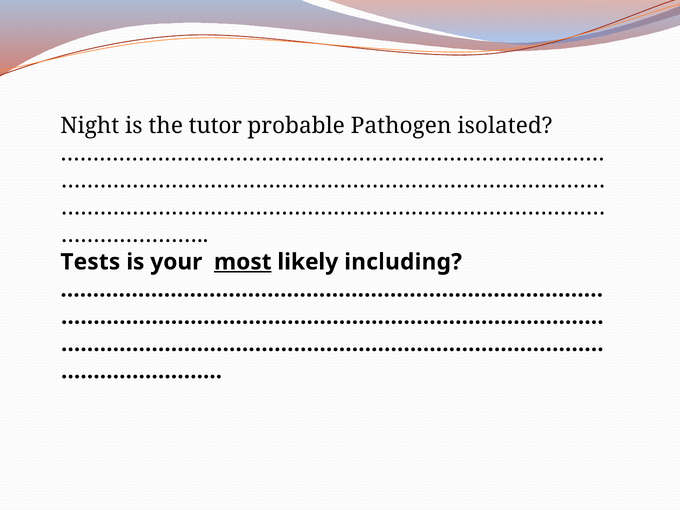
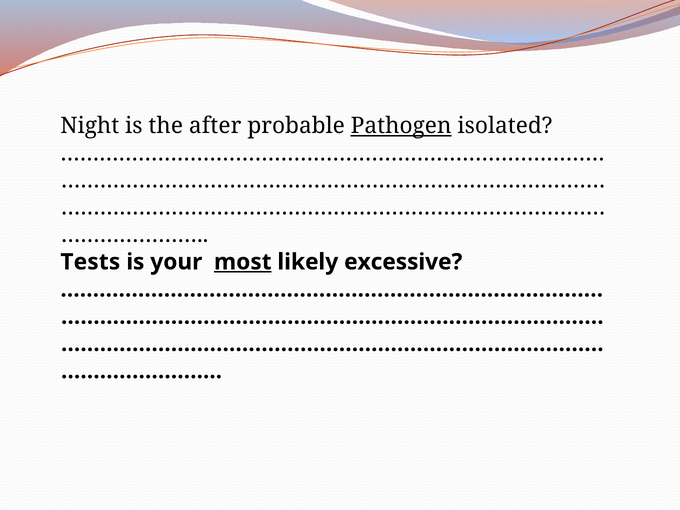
tutor: tutor -> after (215, 126)
Pathogen underline: none -> present (401, 126)
including: including -> excessive (403, 262)
